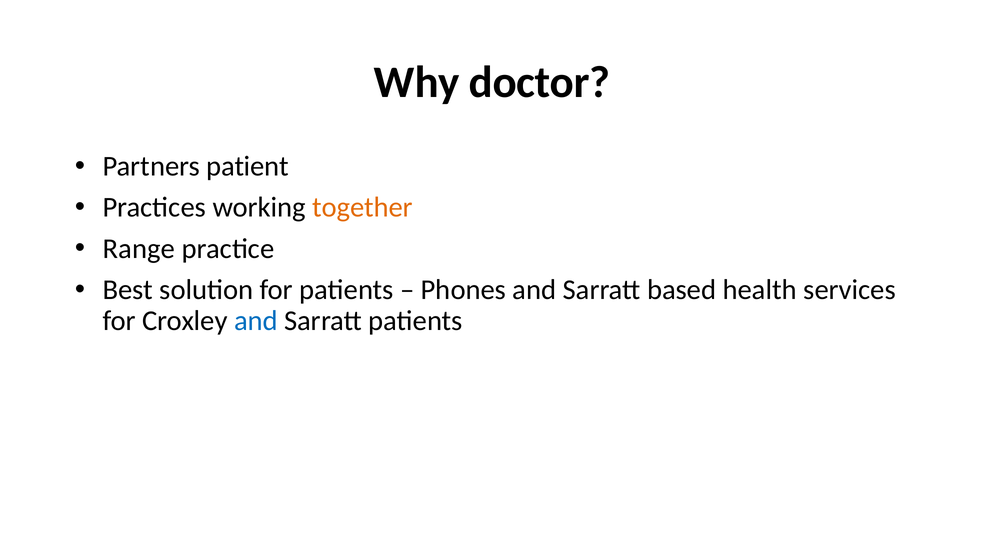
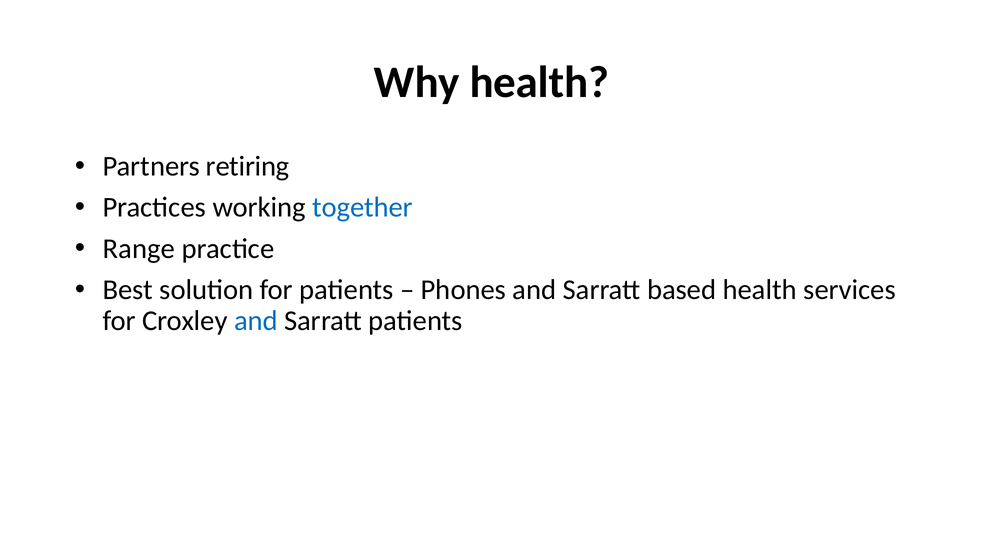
Why doctor: doctor -> health (539, 83)
patient: patient -> retiring (248, 166)
together colour: orange -> blue (363, 207)
